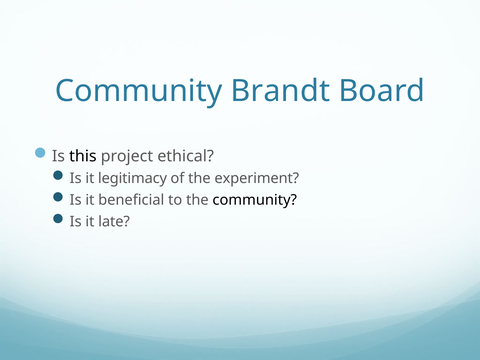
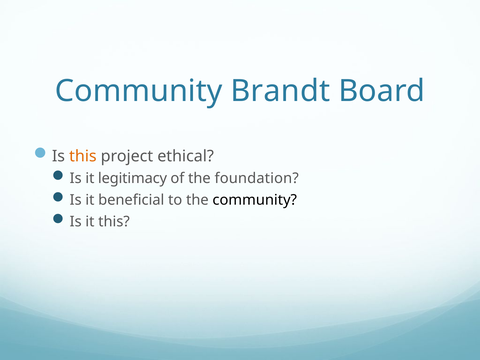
this colour: black -> orange (83, 156)
experiment: experiment -> foundation (257, 178)
it late: late -> this (114, 222)
